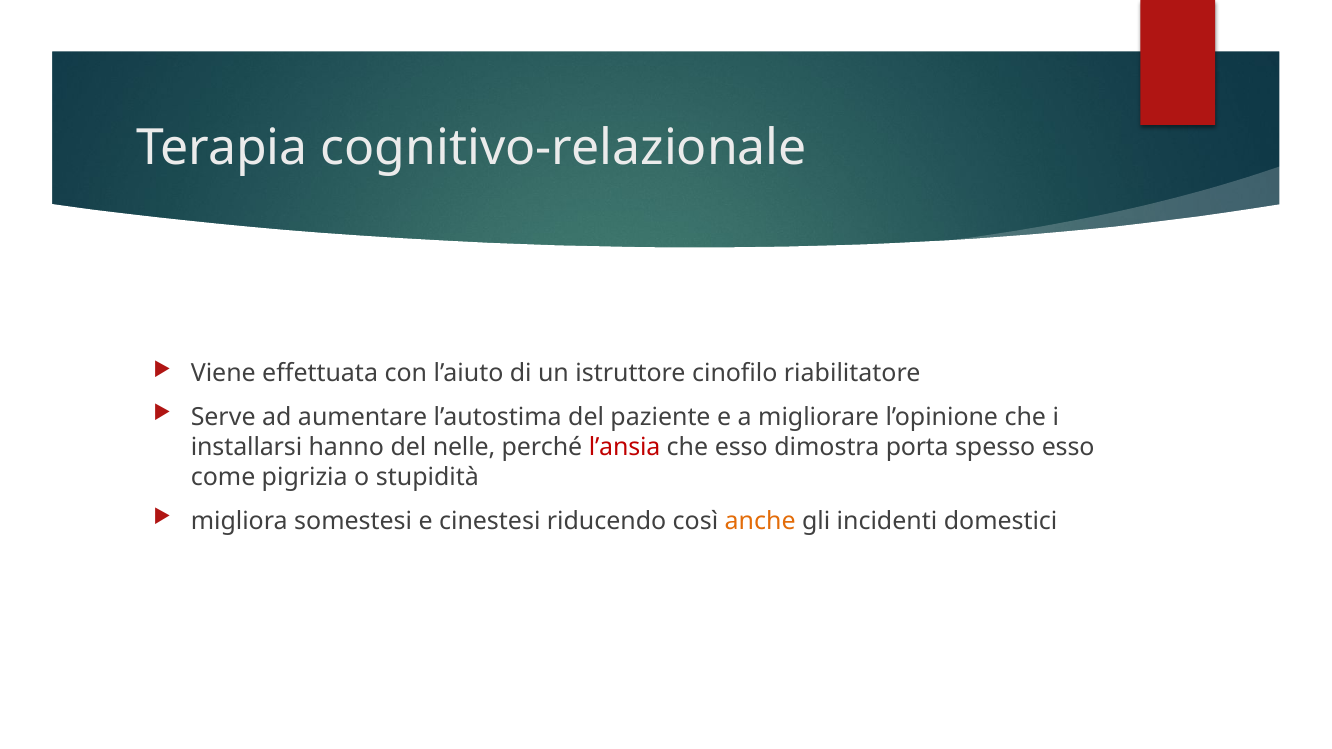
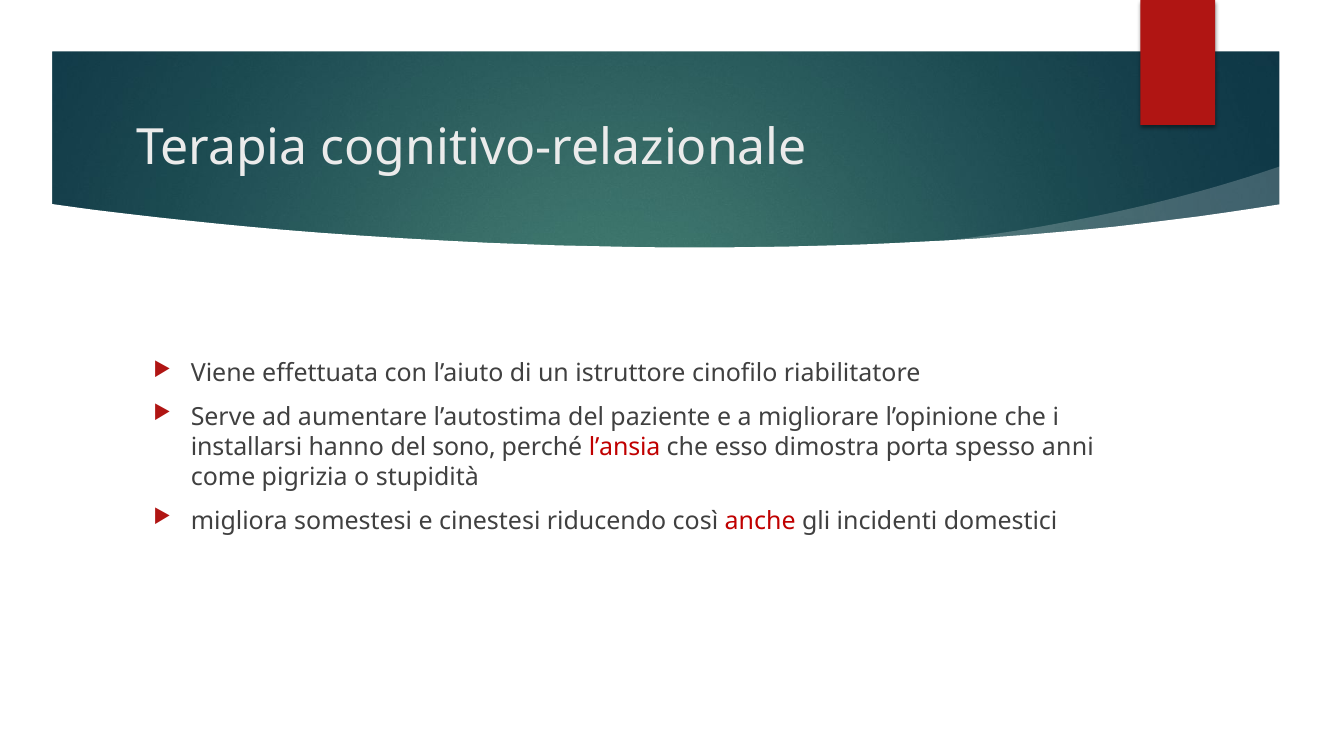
nelle: nelle -> sono (464, 447)
spesso esso: esso -> anni (1068, 447)
anche colour: orange -> red (760, 521)
